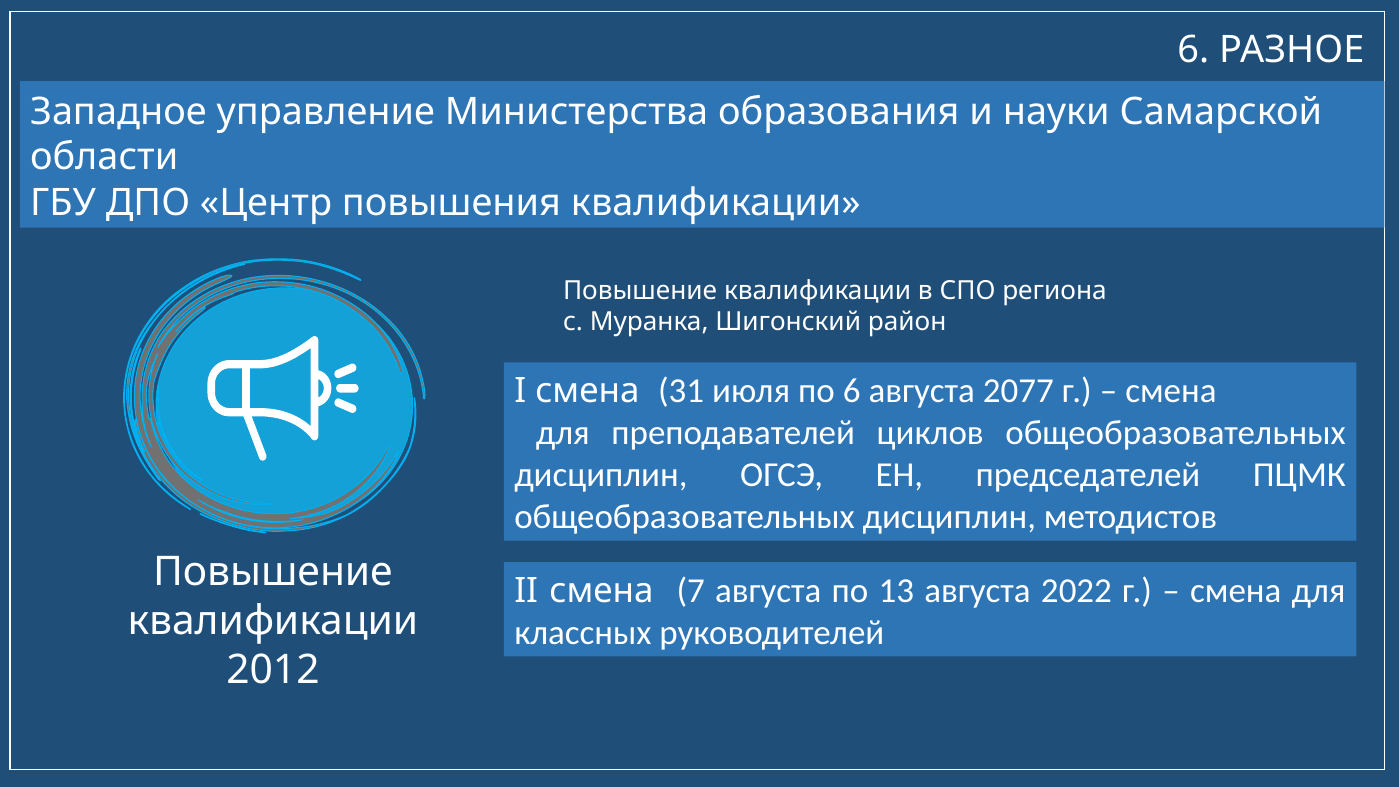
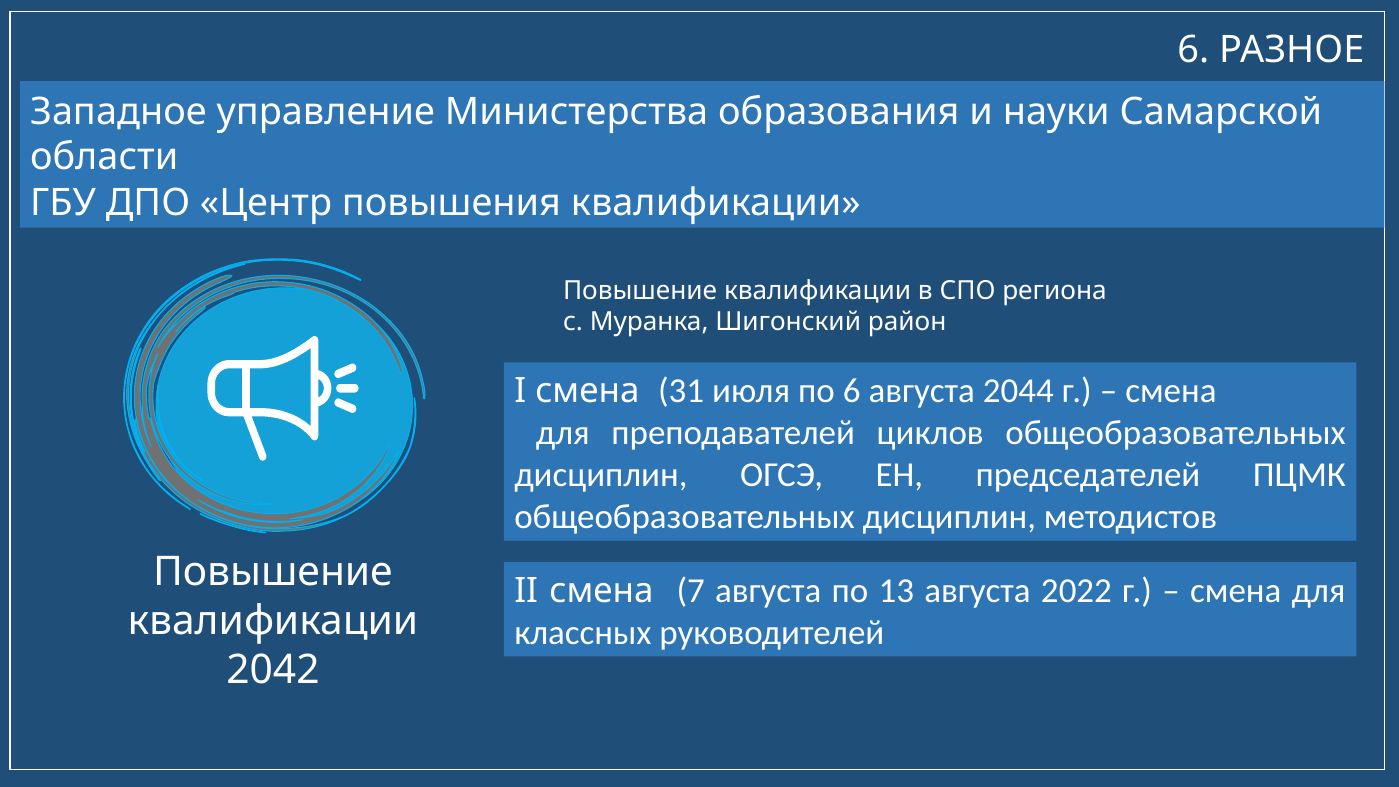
2077: 2077 -> 2044 (1018, 391)
2012: 2012 -> 2042 (273, 670)
